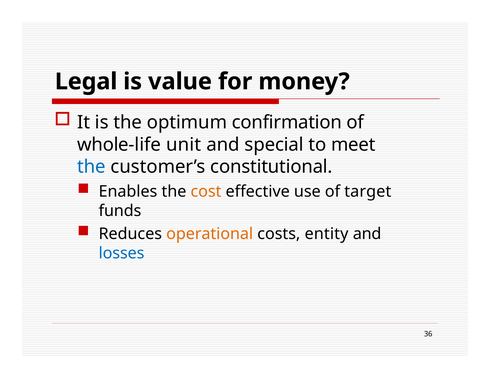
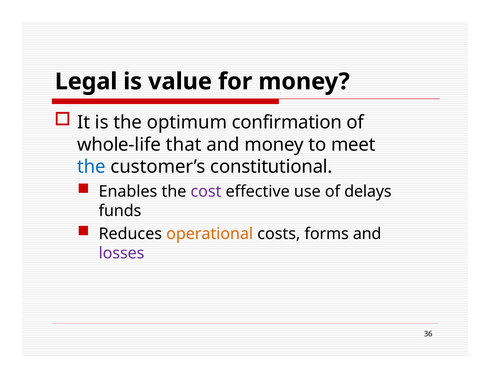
unit: unit -> that (184, 144)
and special: special -> money (274, 144)
cost colour: orange -> purple (206, 191)
target: target -> delays (368, 191)
entity: entity -> forms (327, 234)
losses colour: blue -> purple (121, 253)
